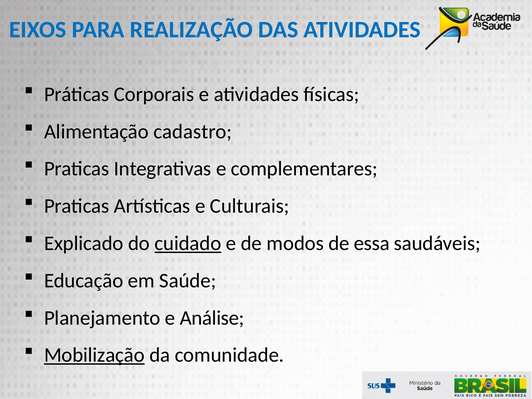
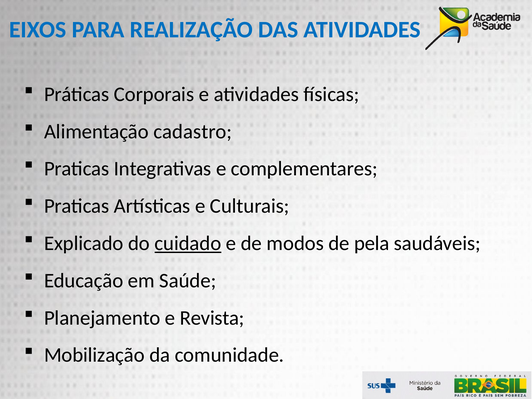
essa: essa -> pela (372, 243)
Análise: Análise -> Revista (212, 318)
Mobilização underline: present -> none (94, 355)
